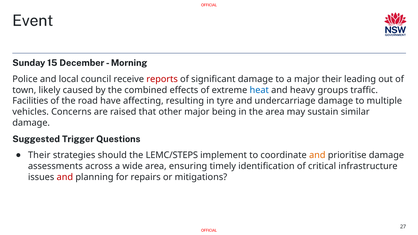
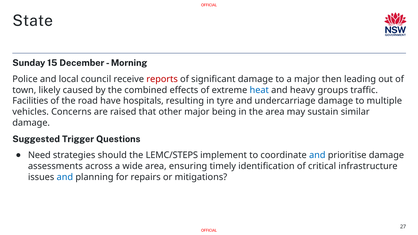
Event: Event -> State (33, 21)
major their: their -> then (332, 79)
affecting: affecting -> hospitals (143, 101)
Their: Their -> Need (39, 155)
and colour: orange -> blue (317, 155)
and colour: red -> blue (65, 177)
